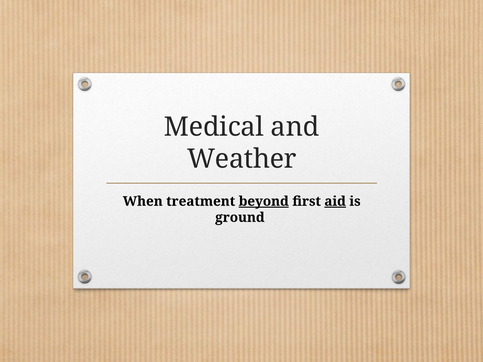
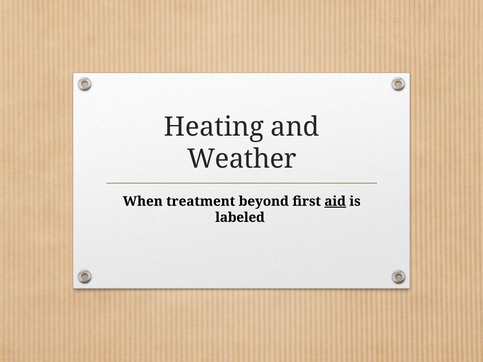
Medical: Medical -> Heating (214, 127)
beyond underline: present -> none (264, 201)
ground: ground -> labeled (240, 218)
